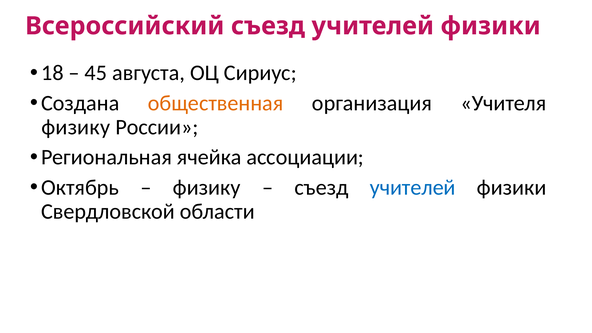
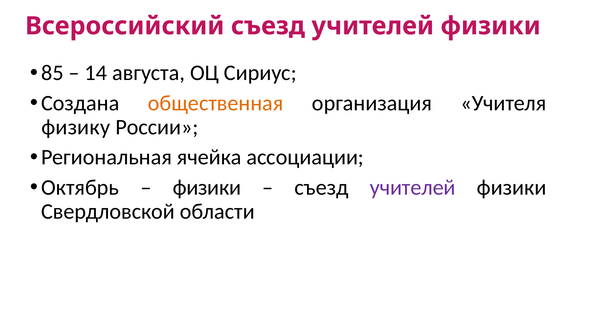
18: 18 -> 85 (52, 73)
45: 45 -> 14 (96, 73)
физику: физику -> физики (207, 187)
учителей colour: blue -> purple (413, 187)
